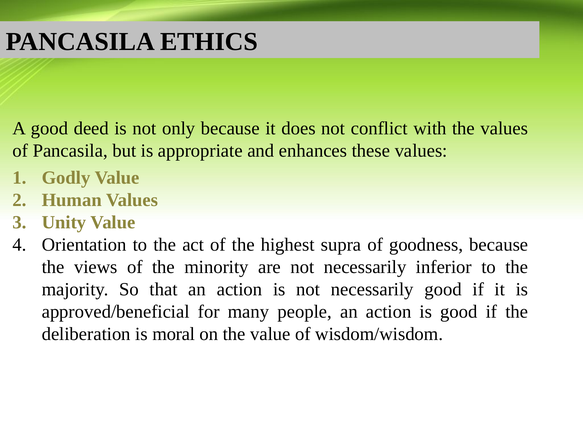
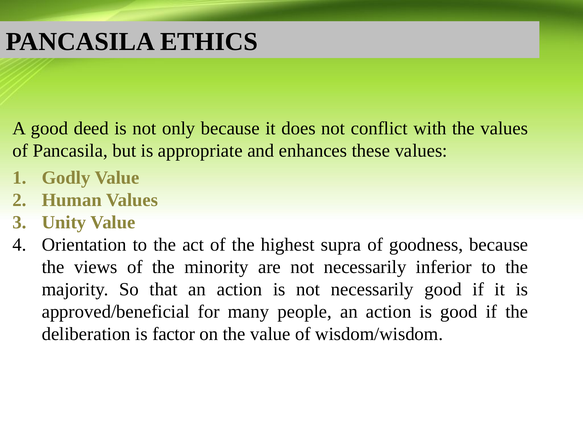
moral: moral -> factor (174, 334)
